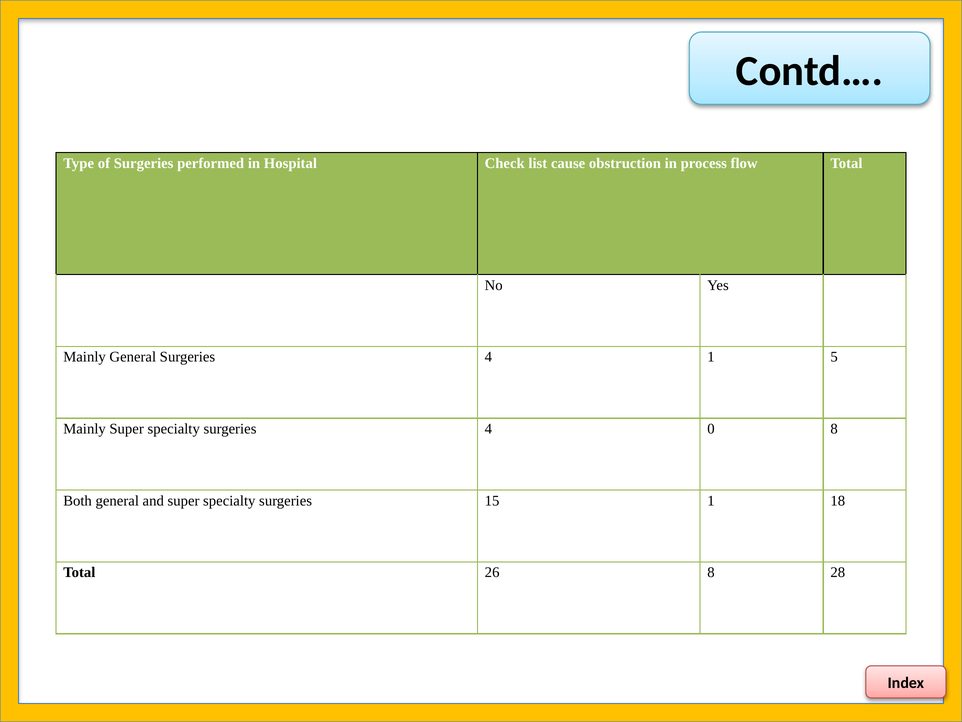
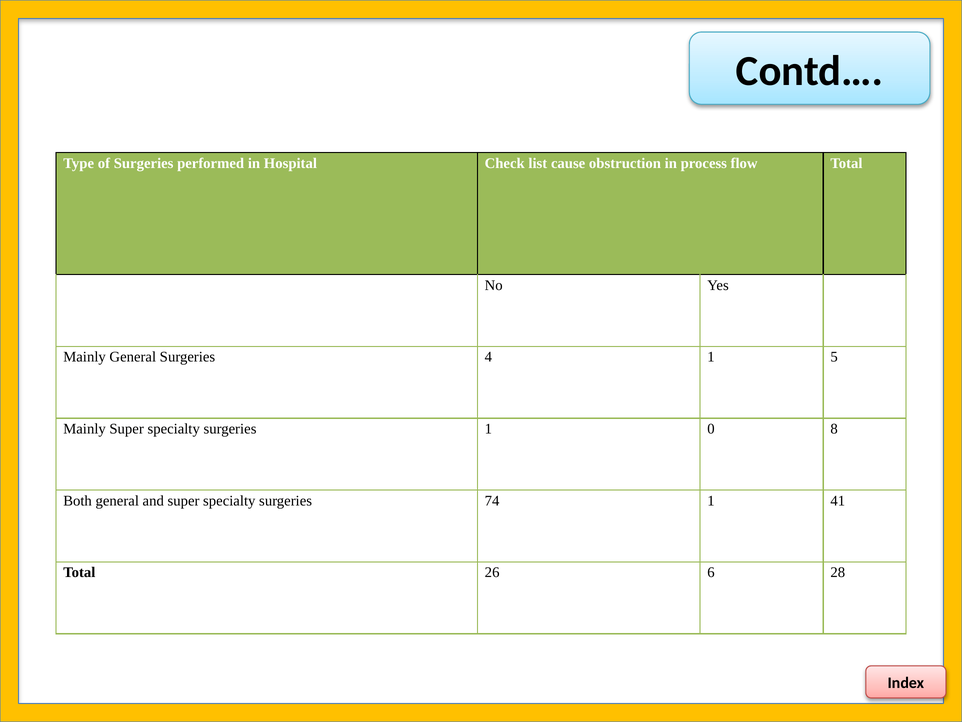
specialty surgeries 4: 4 -> 1 (488, 429)
15: 15 -> 74 (492, 500)
18: 18 -> 41 (838, 500)
26 8: 8 -> 6 (711, 572)
